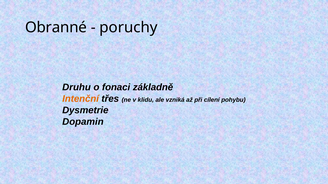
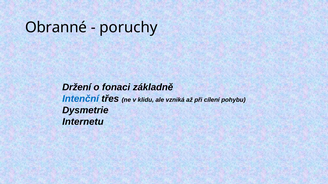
Druhu: Druhu -> Držení (77, 88)
Intenční colour: orange -> blue (81, 99)
Dopamin: Dopamin -> Internetu (83, 122)
